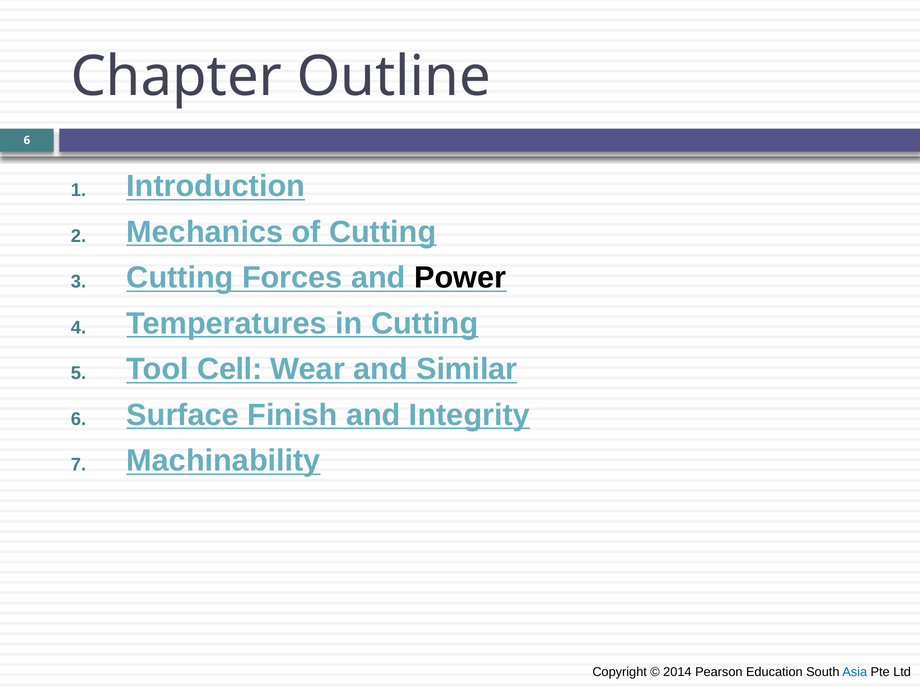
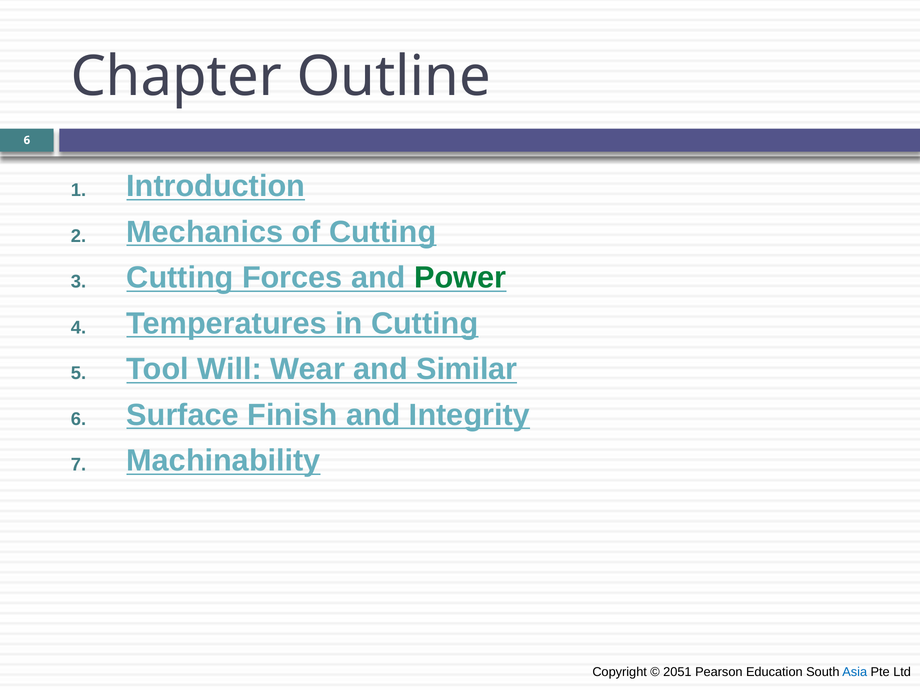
Power colour: black -> green (460, 278)
Cell: Cell -> Will (230, 369)
2014: 2014 -> 2051 (677, 672)
